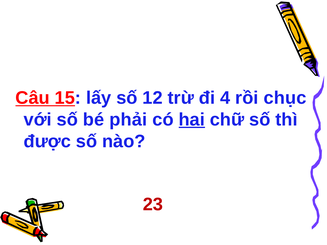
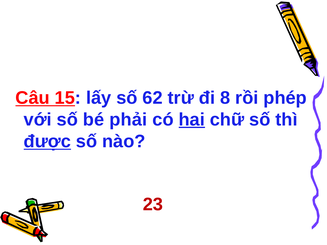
12: 12 -> 62 (153, 98)
4: 4 -> 8 (225, 98)
chục: chục -> phép (285, 98)
được underline: none -> present (47, 142)
